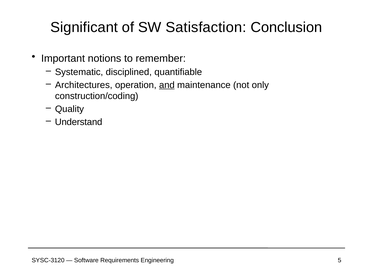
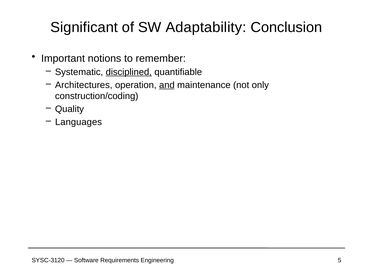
Satisfaction: Satisfaction -> Adaptability (206, 27)
disciplined underline: none -> present (129, 72)
Understand: Understand -> Languages (79, 123)
